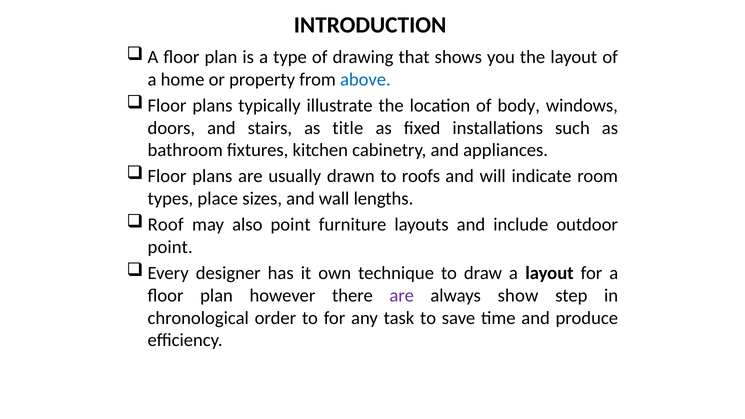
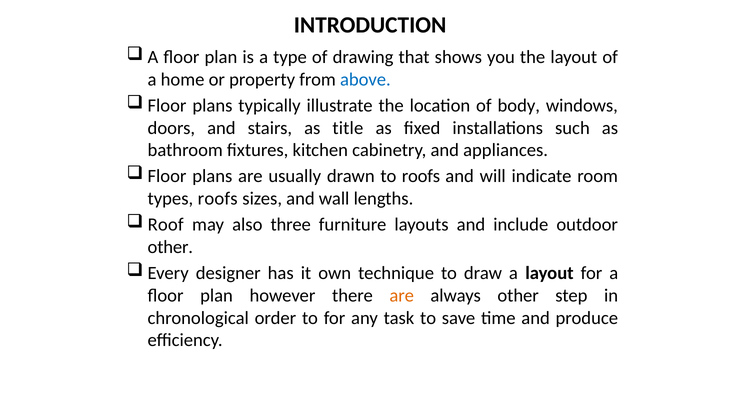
types place: place -> roofs (218, 199)
also point: point -> three (291, 225)
point: point -> other (170, 247)
are colour: purple -> orange (402, 296)
always show: show -> other (518, 296)
